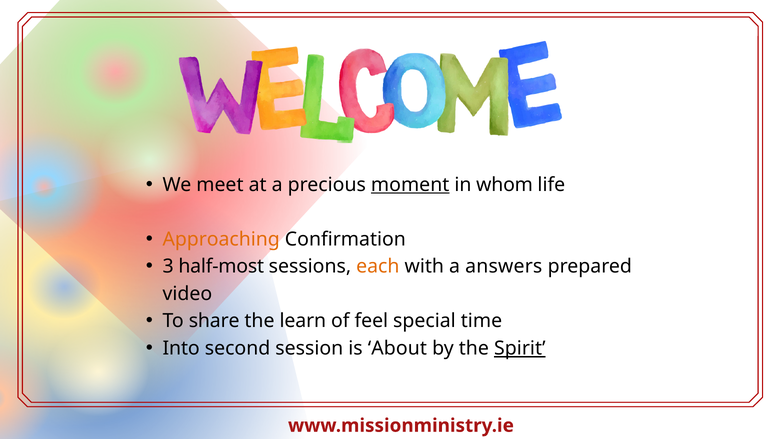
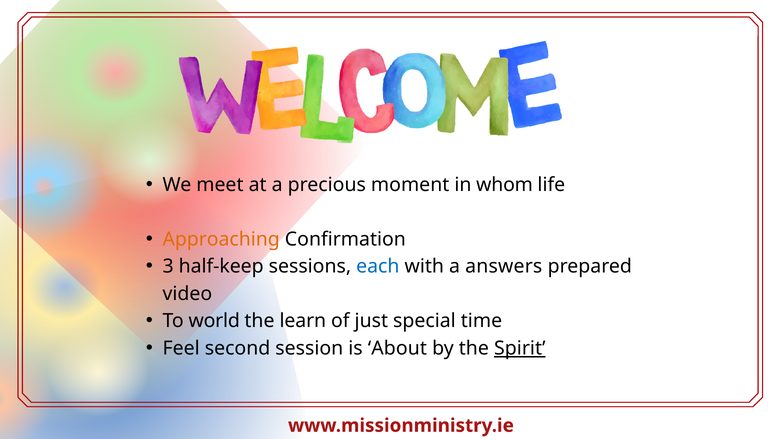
moment underline: present -> none (410, 185)
half-most: half-most -> half-keep (221, 267)
each colour: orange -> blue (378, 267)
share: share -> world (214, 321)
feel: feel -> just (371, 321)
Into: Into -> Feel (181, 349)
